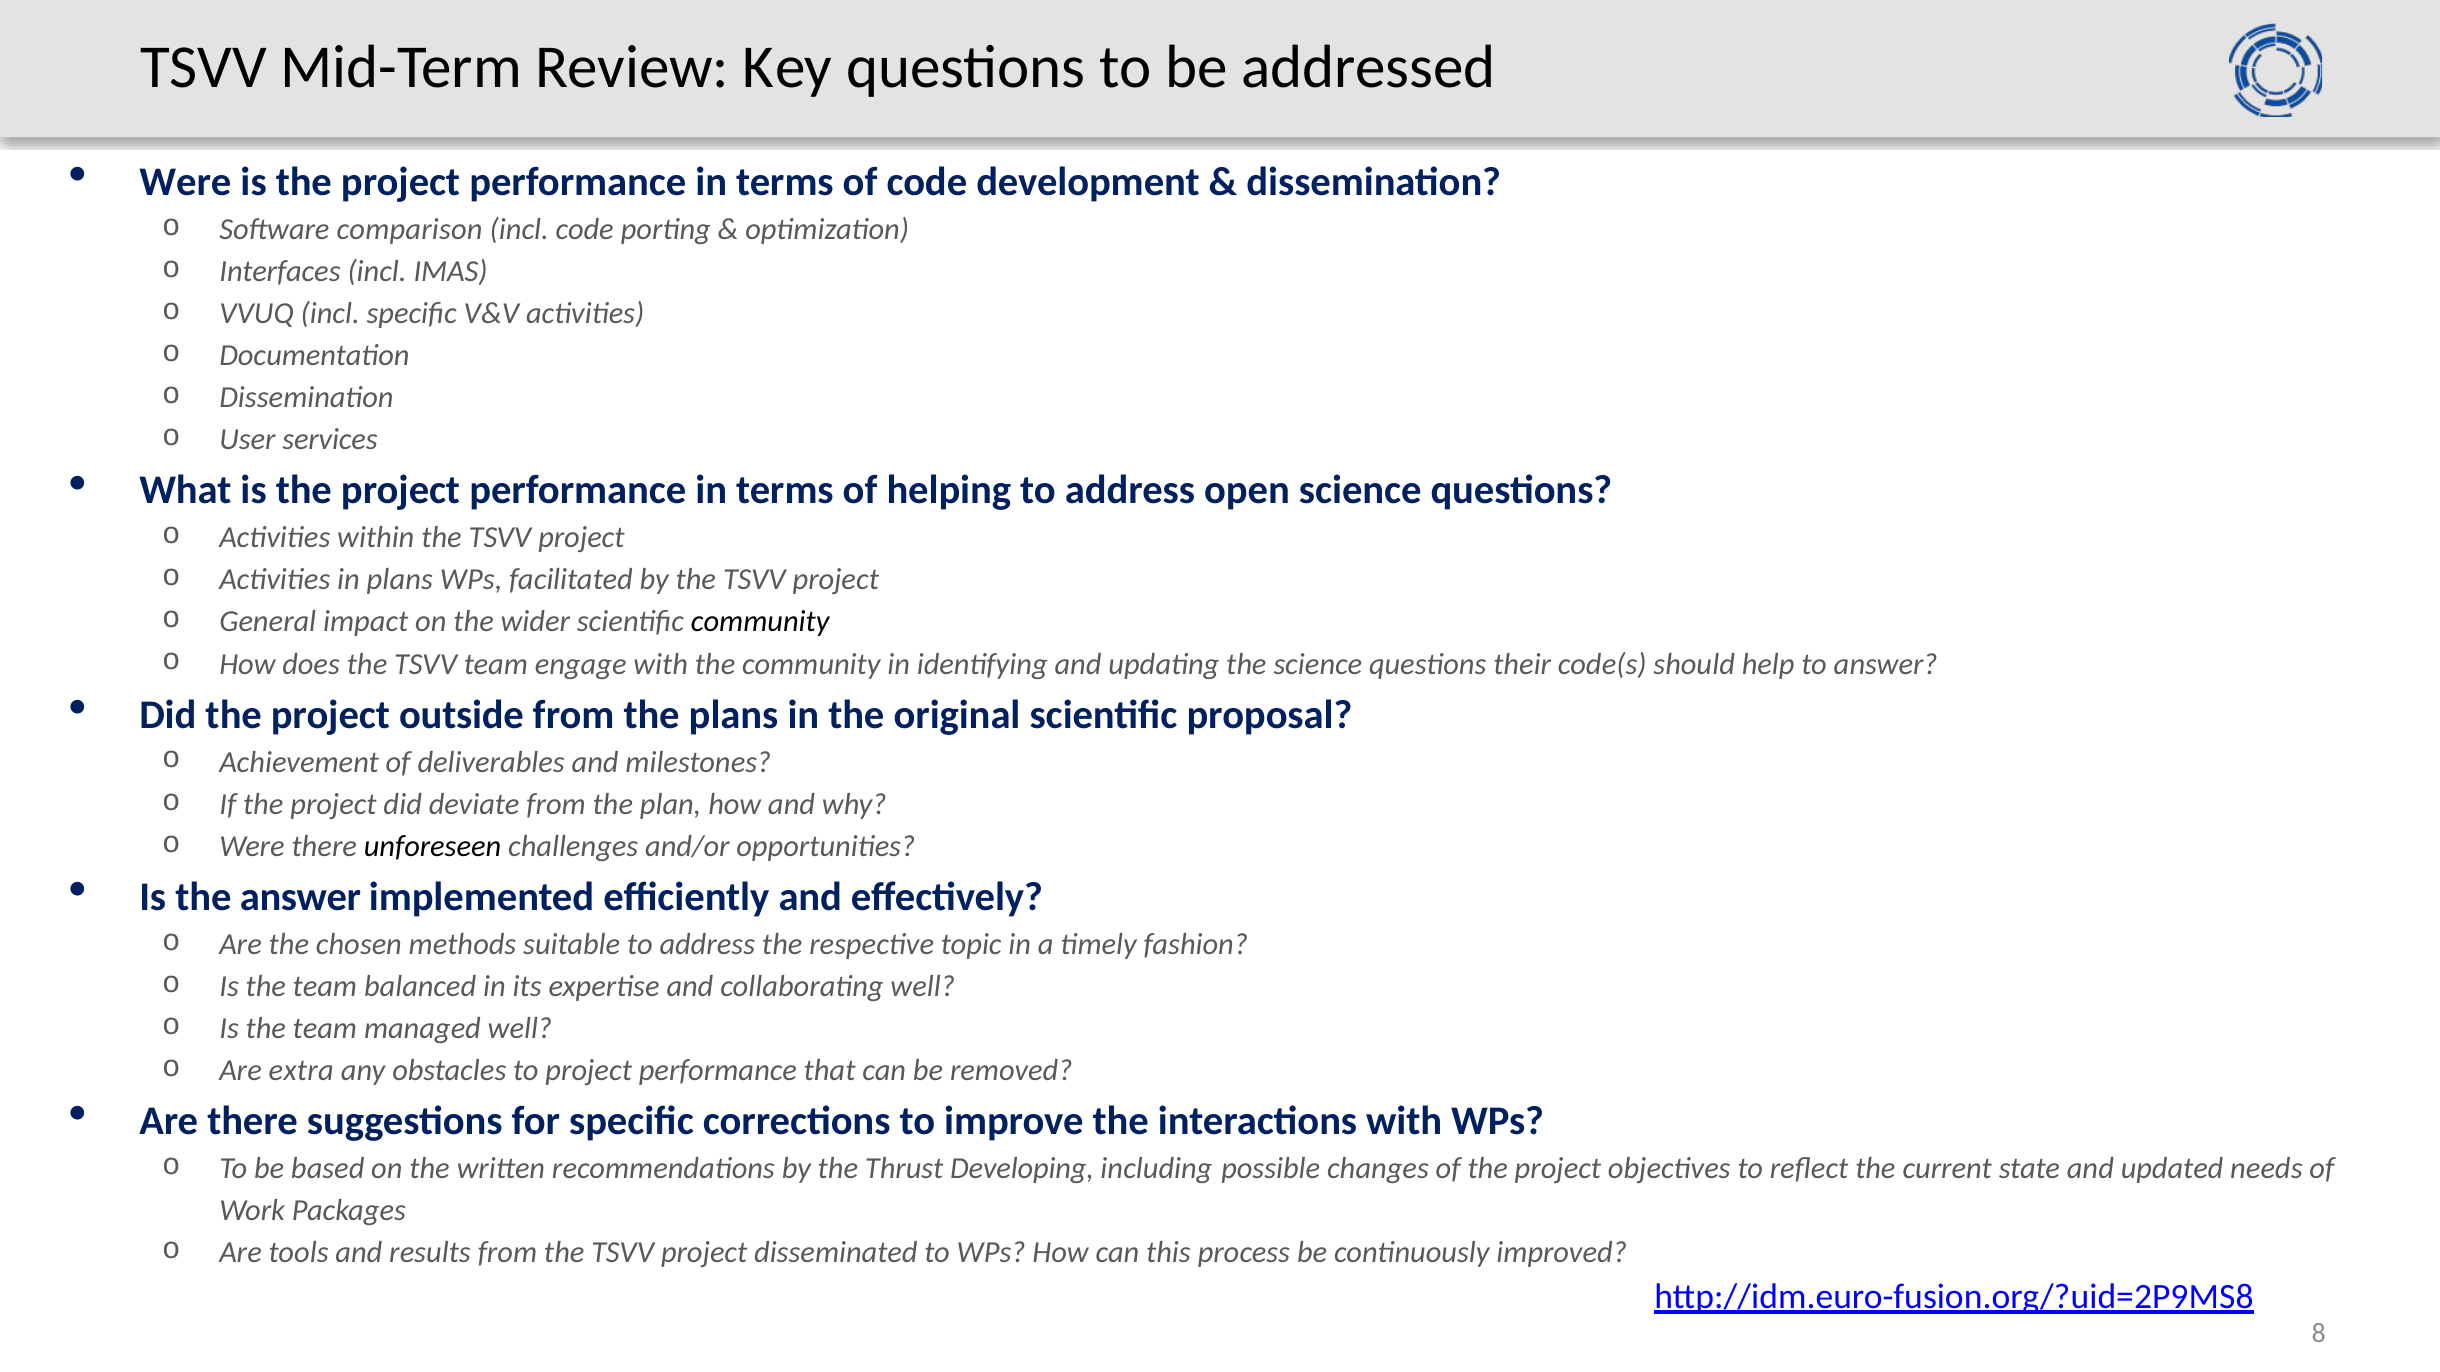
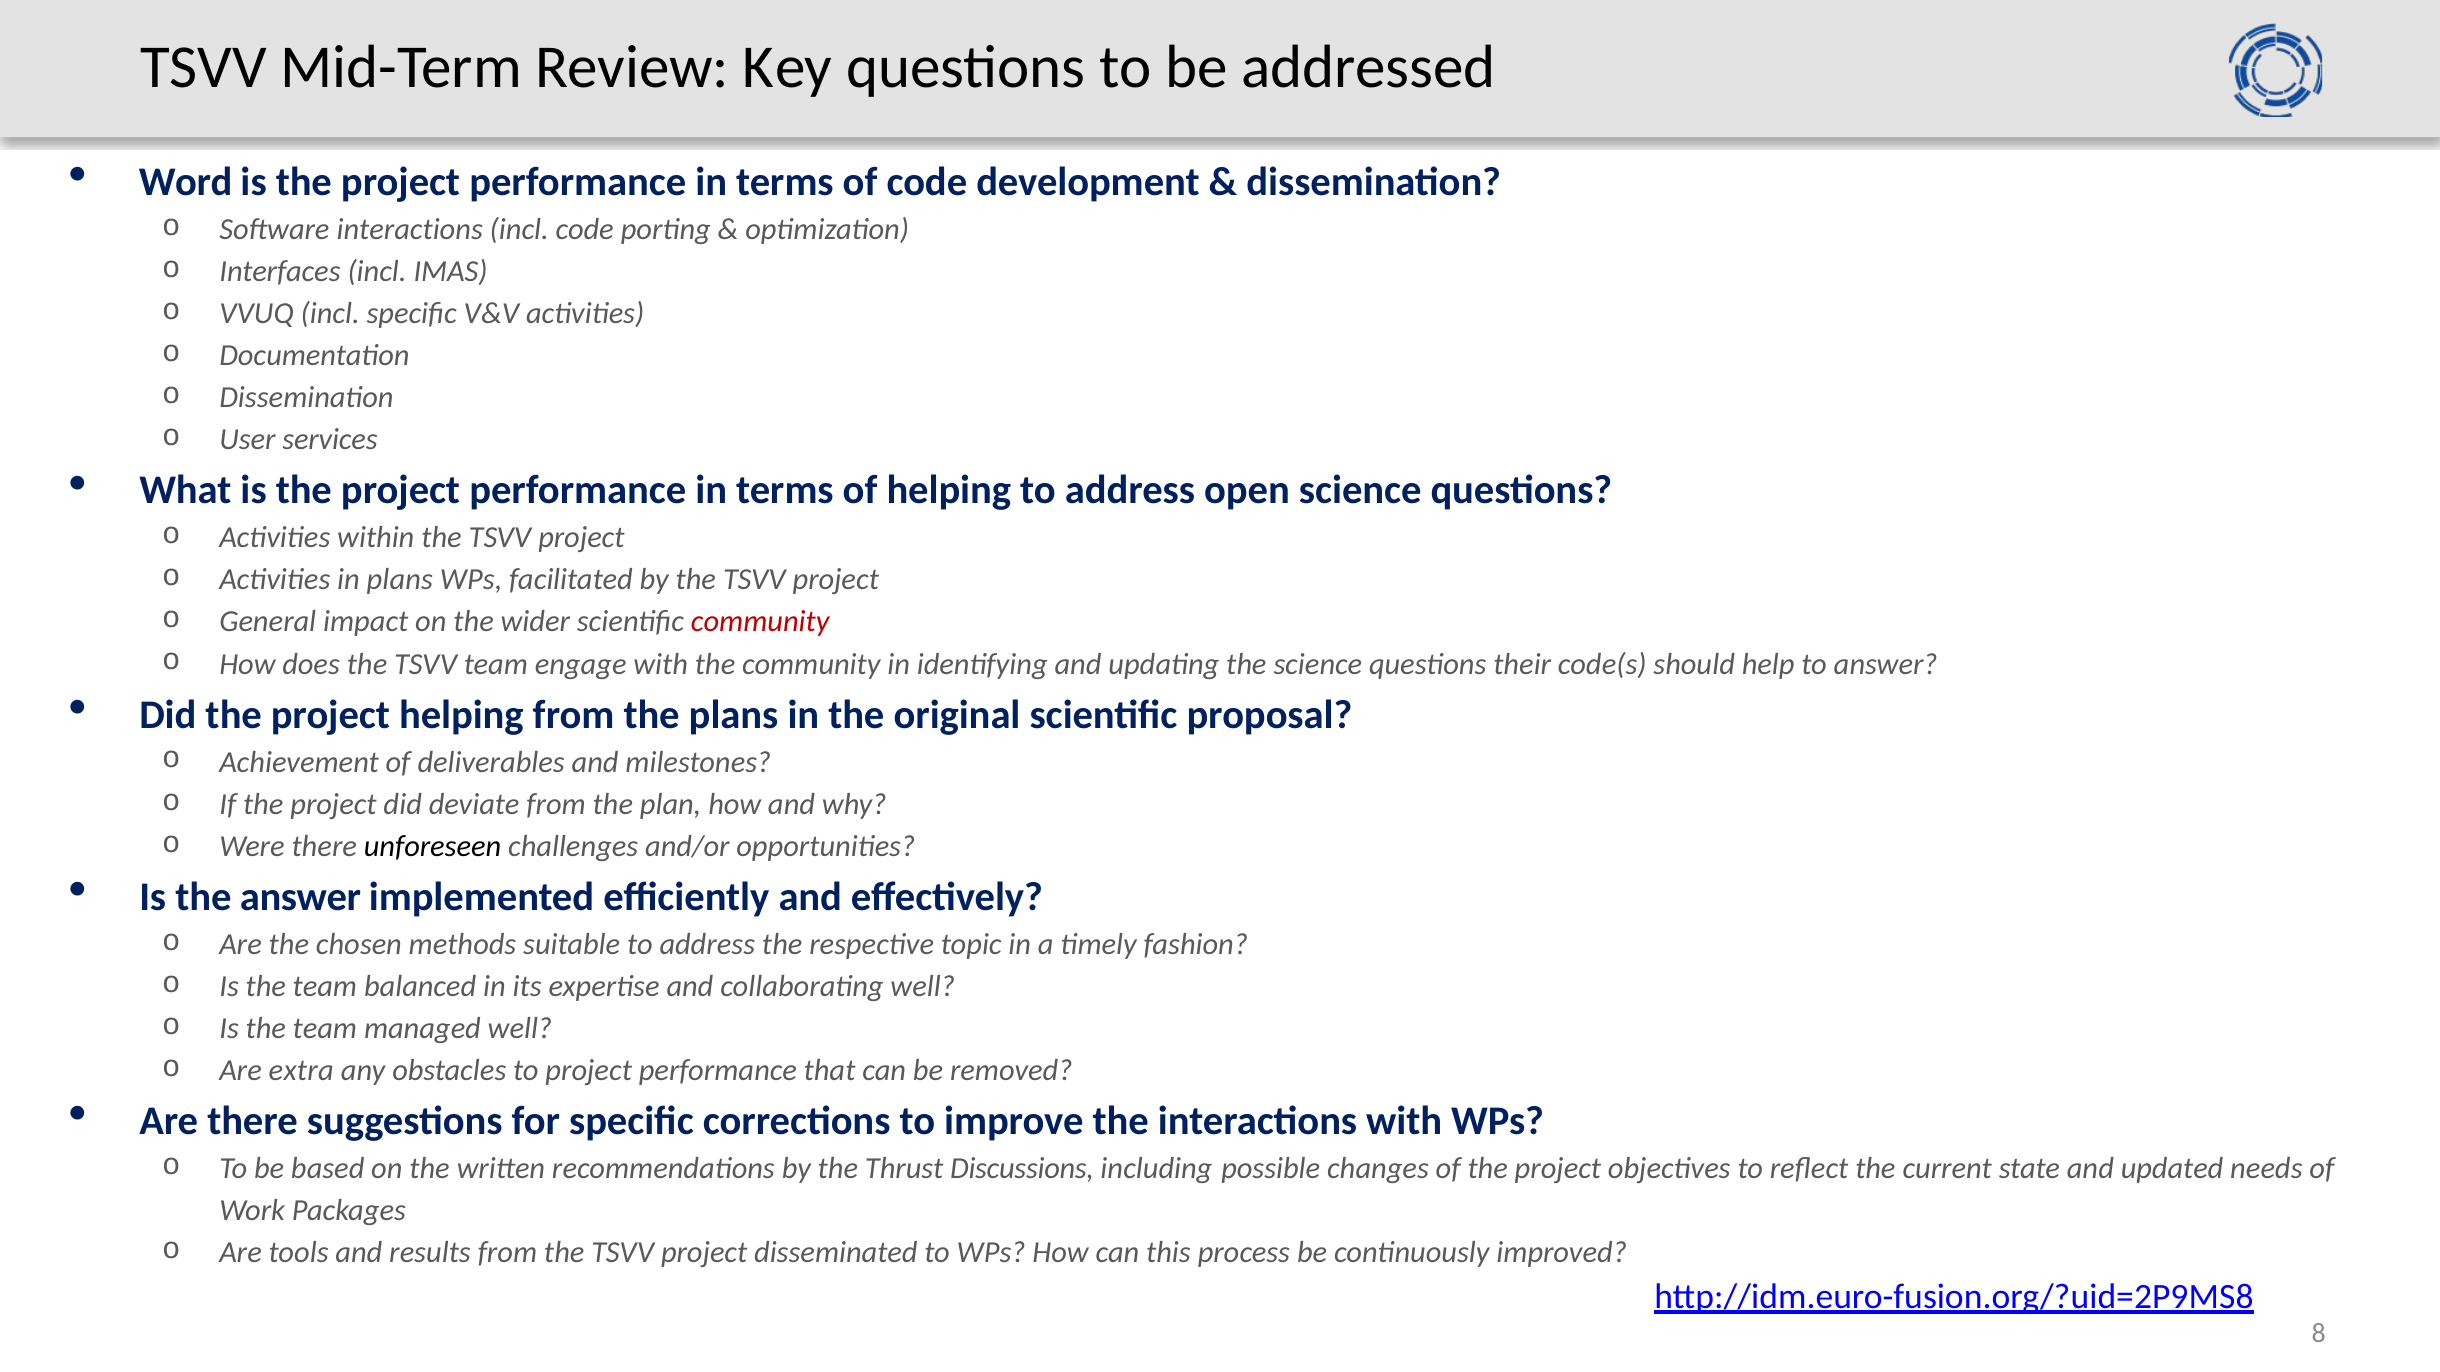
Were: Were -> Word (186, 182)
Software comparison: comparison -> interactions (410, 229)
community colour: black -> red (760, 622)
project outside: outside -> helping (461, 715)
Developing: Developing -> Discussions (1022, 1169)
